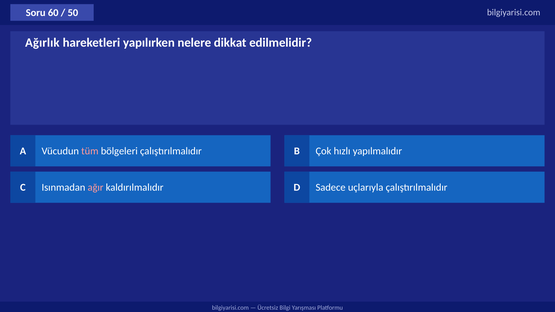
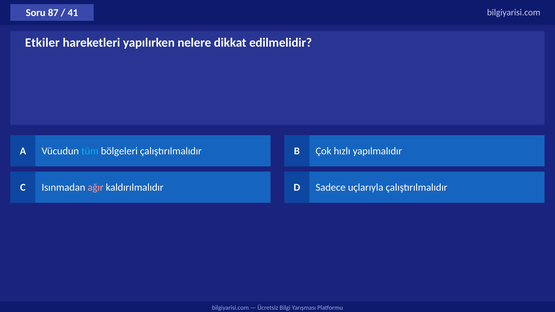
60: 60 -> 87 (53, 13)
50: 50 -> 41 (73, 13)
Ağırlık: Ağırlık -> Etkiler (42, 43)
tüm colour: pink -> light blue (90, 151)
